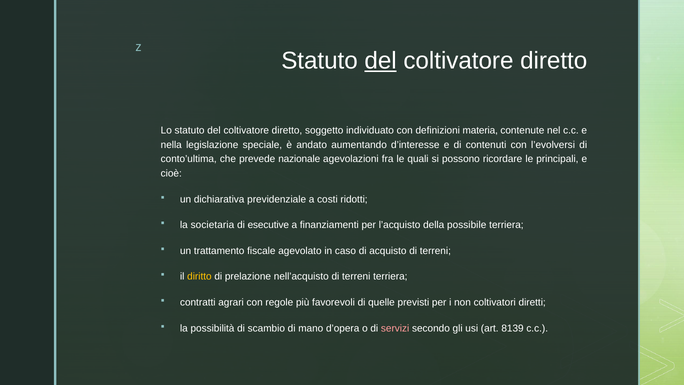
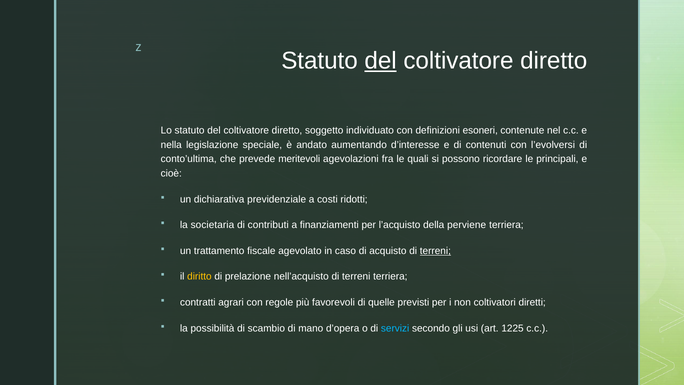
materia: materia -> esoneri (480, 130)
nazionale: nazionale -> meritevoli (299, 159)
esecutive: esecutive -> contributi (268, 225)
possibile: possibile -> perviene (467, 225)
terreni underline: none -> present (435, 251)
servizi colour: pink -> light blue (395, 328)
8139: 8139 -> 1225 (513, 328)
